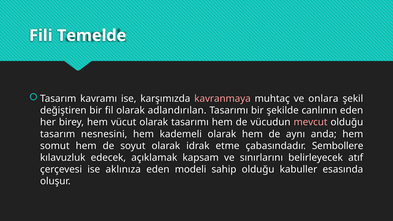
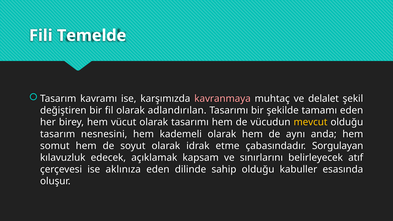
onlara: onlara -> delalet (323, 99)
canlının: canlının -> tamamı (319, 110)
mevcut colour: pink -> yellow (311, 122)
Sembollere: Sembollere -> Sorgulayan (338, 146)
modeli: modeli -> dilinde (191, 169)
